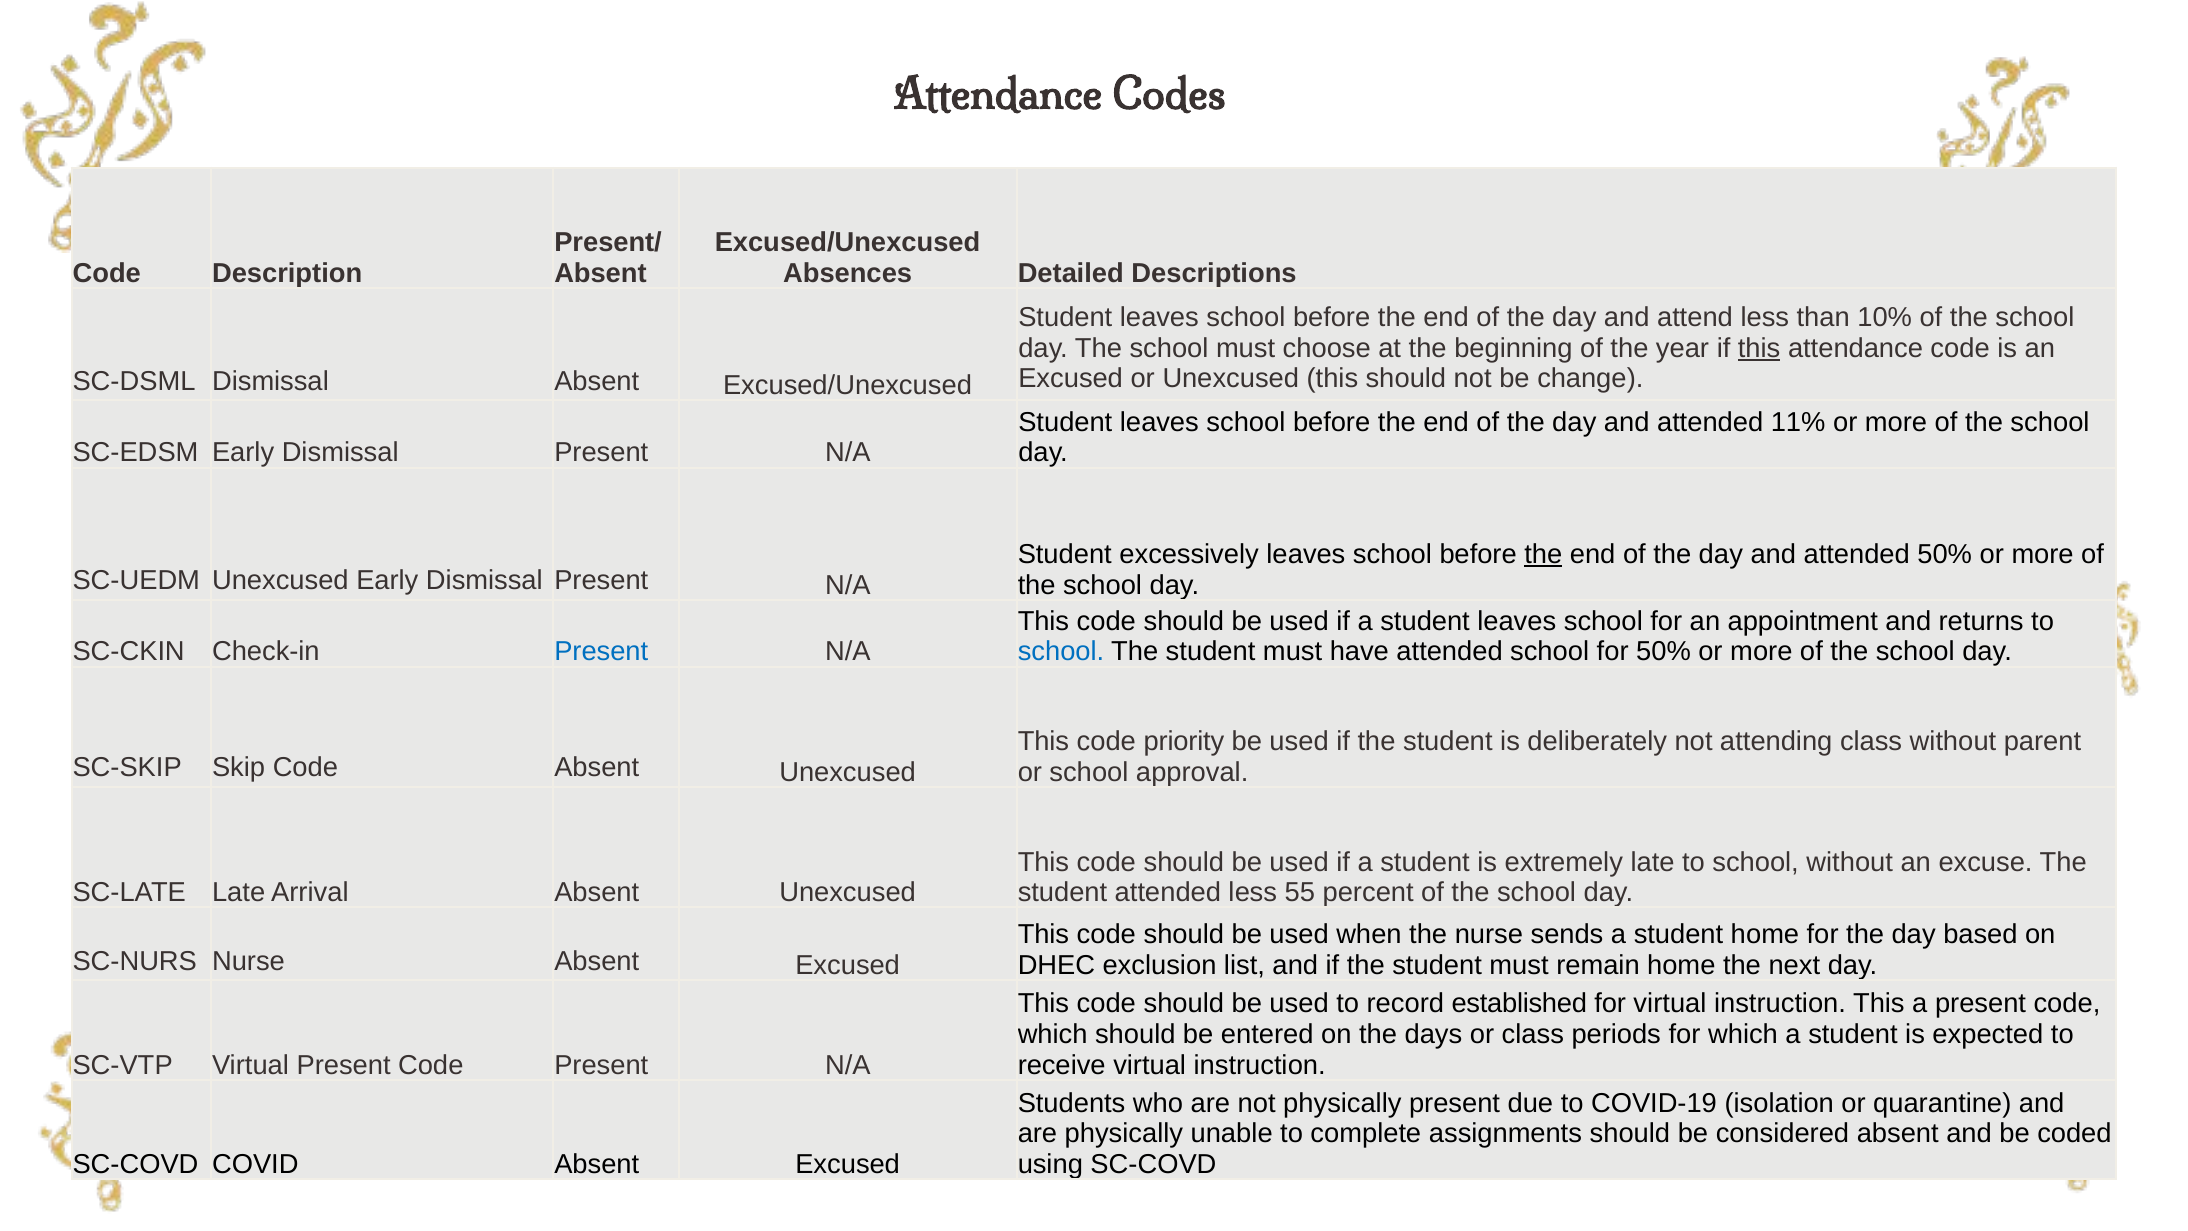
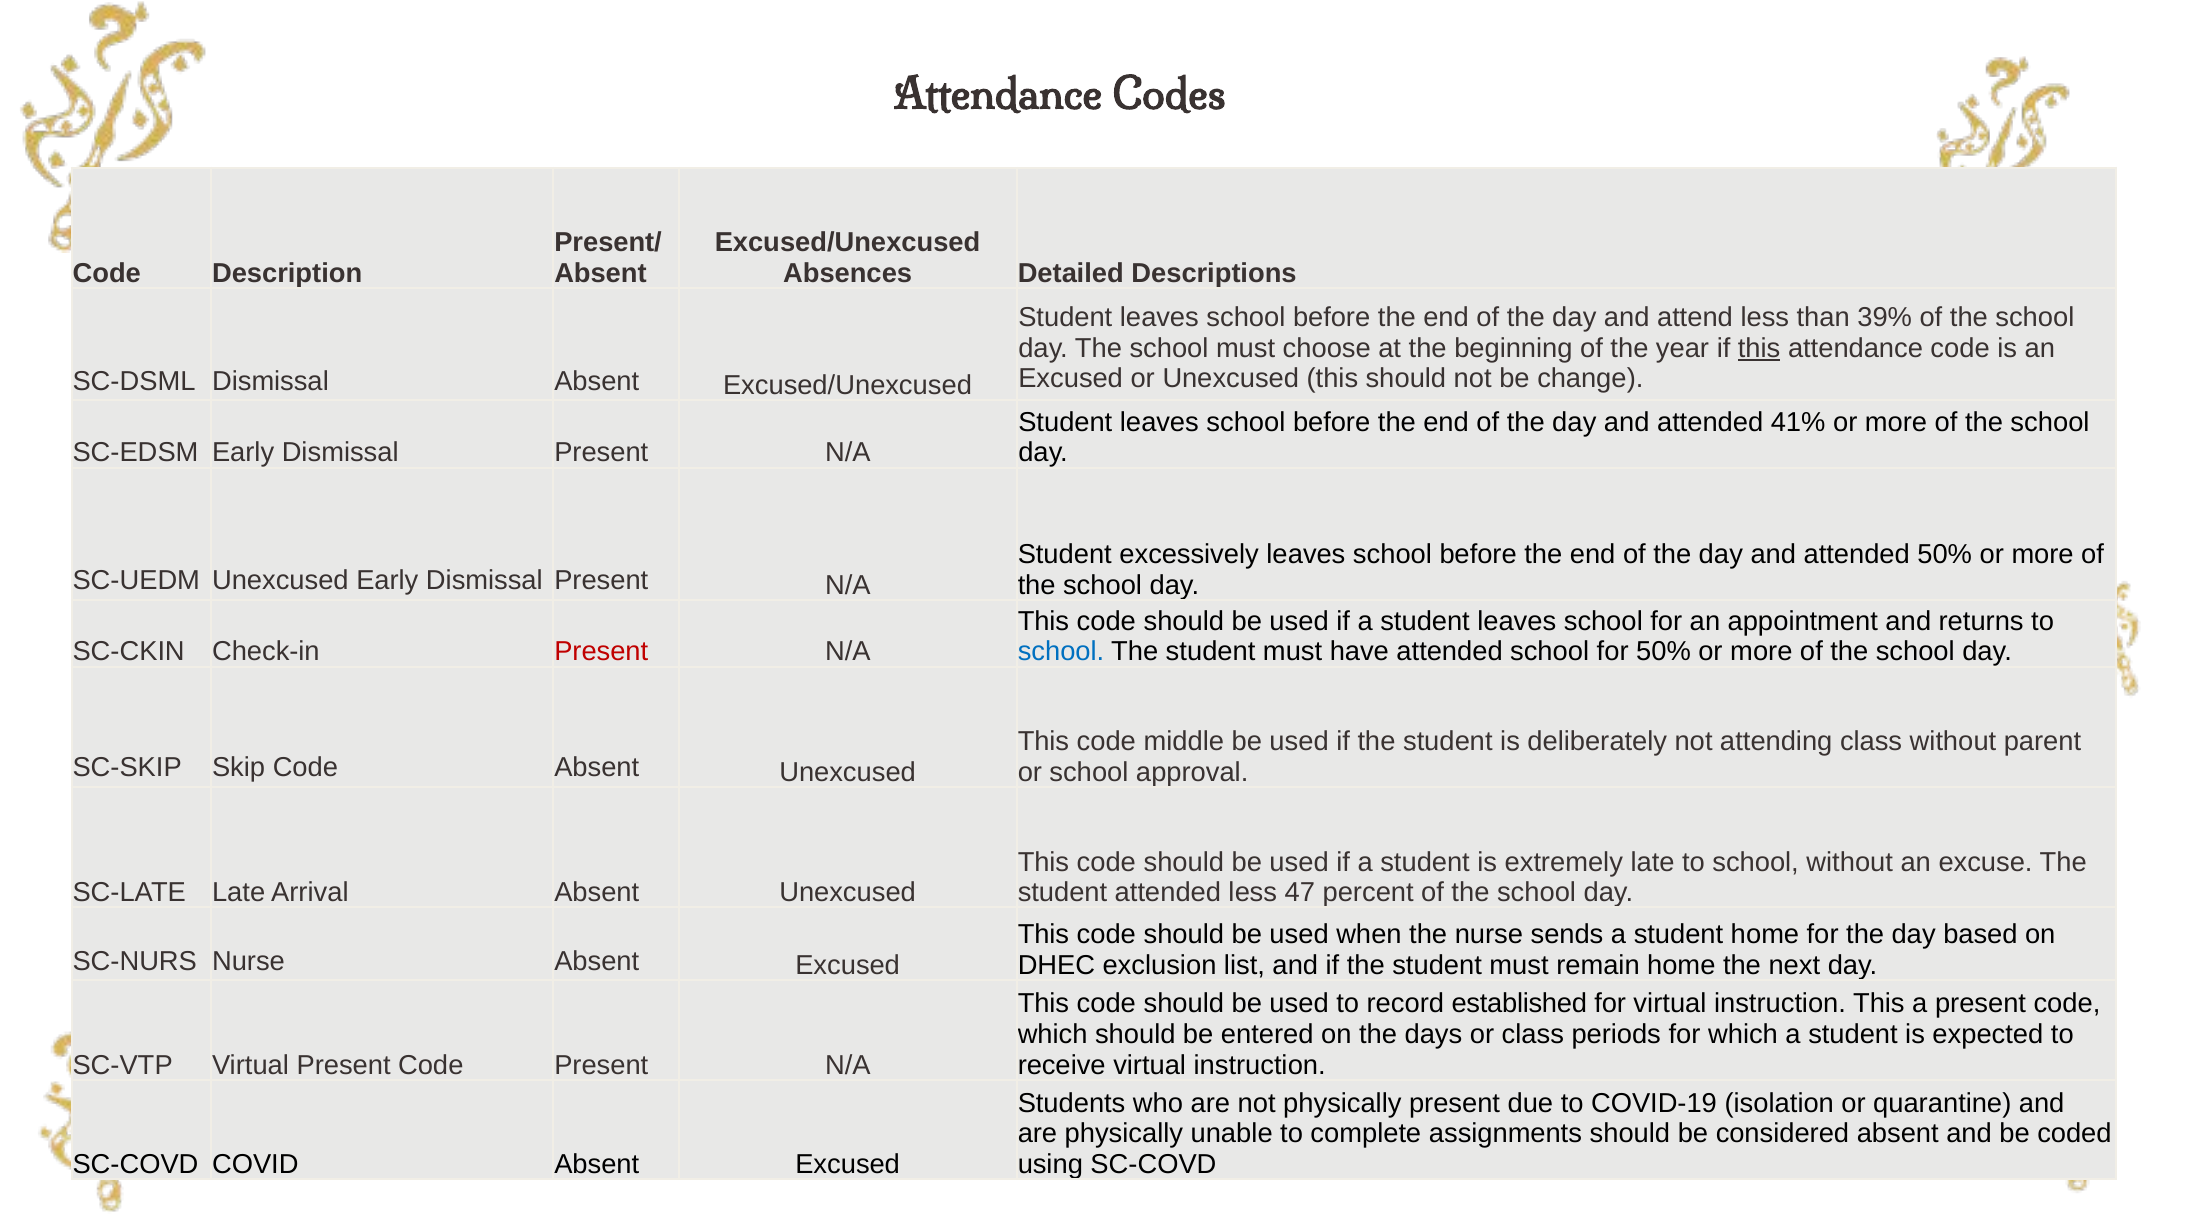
10%: 10% -> 39% (1885, 317)
11%: 11% -> 41% (1798, 422)
the underline: present -> none (1543, 554)
Present colour: blue -> red (601, 652)
priority: priority -> middle (1184, 742)
55: 55 -> 47 (1300, 892)
